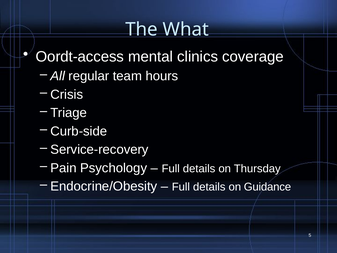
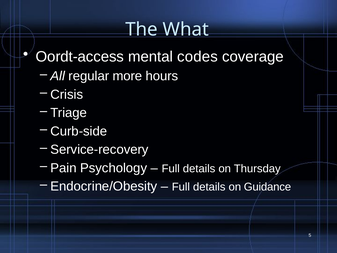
clinics: clinics -> codes (198, 57)
team: team -> more (127, 76)
